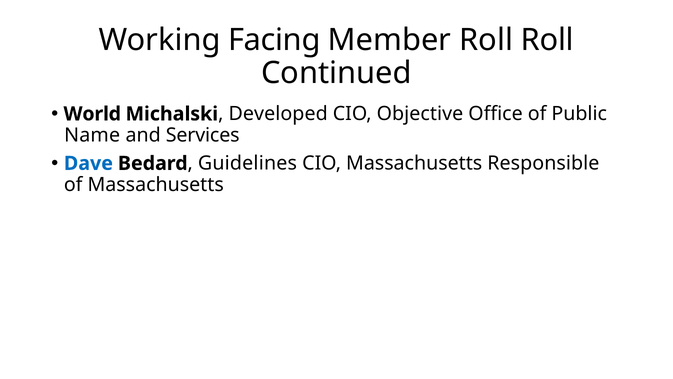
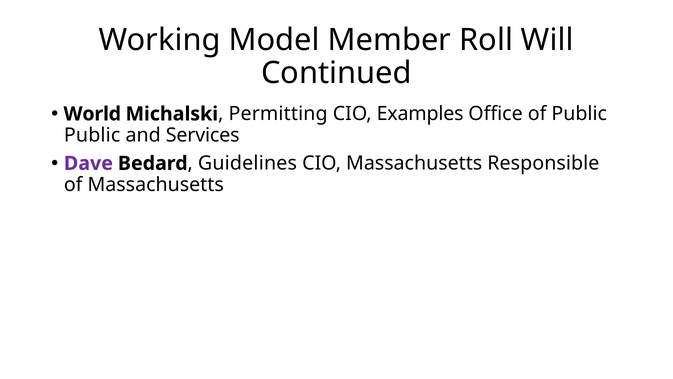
Facing: Facing -> Model (274, 40)
Roll Roll: Roll -> Will (547, 40)
Developed: Developed -> Permitting (278, 114)
Objective: Objective -> Examples (420, 114)
Name: Name -> Public (92, 135)
Dave colour: blue -> purple (88, 163)
